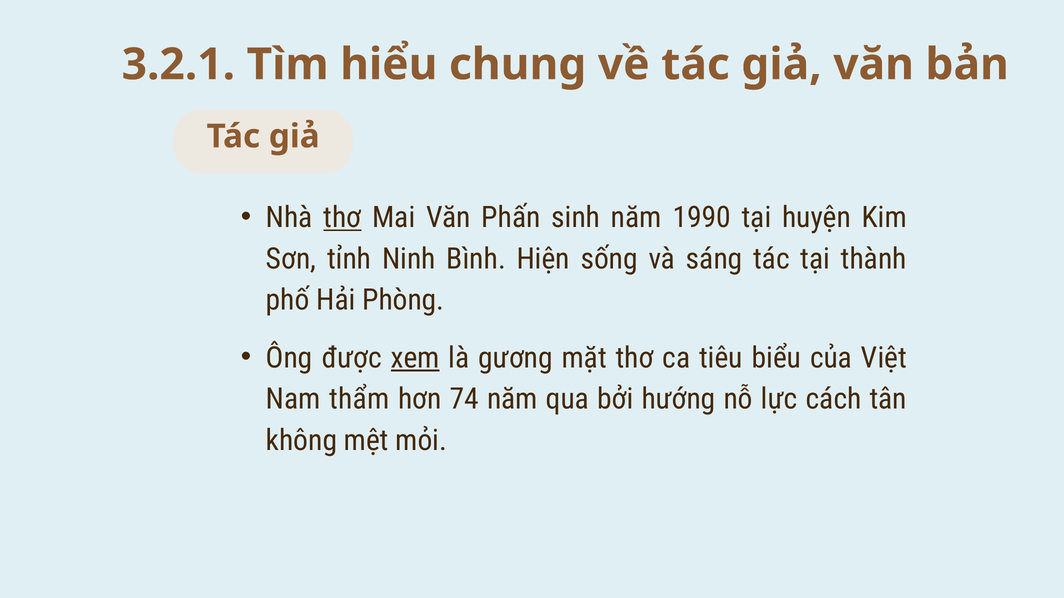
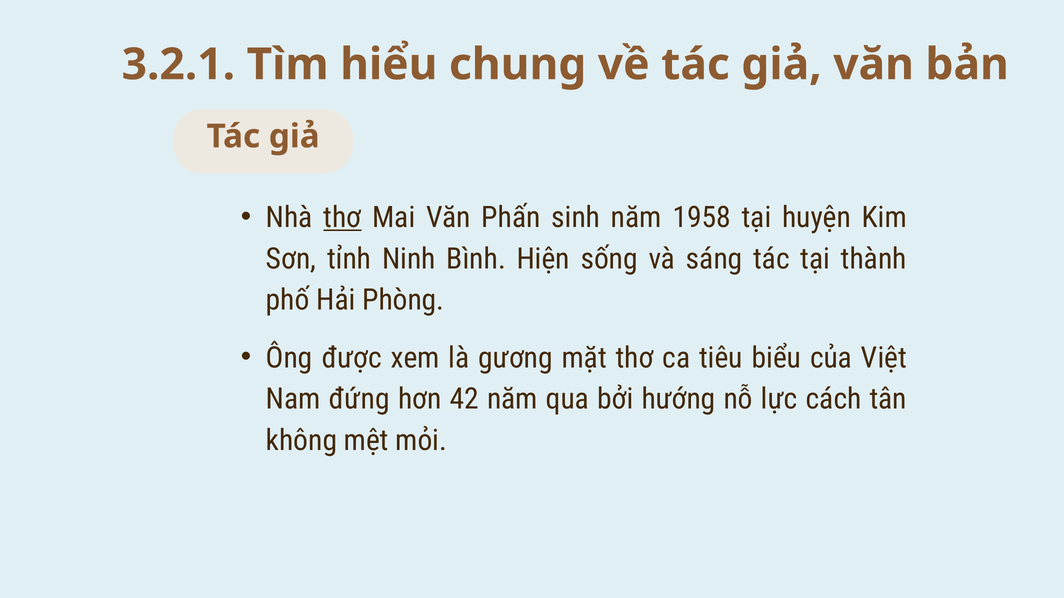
1990: 1990 -> 1958 (702, 218)
xem underline: present -> none (415, 358)
thẩm: thẩm -> đứng (359, 399)
74: 74 -> 42 (464, 399)
